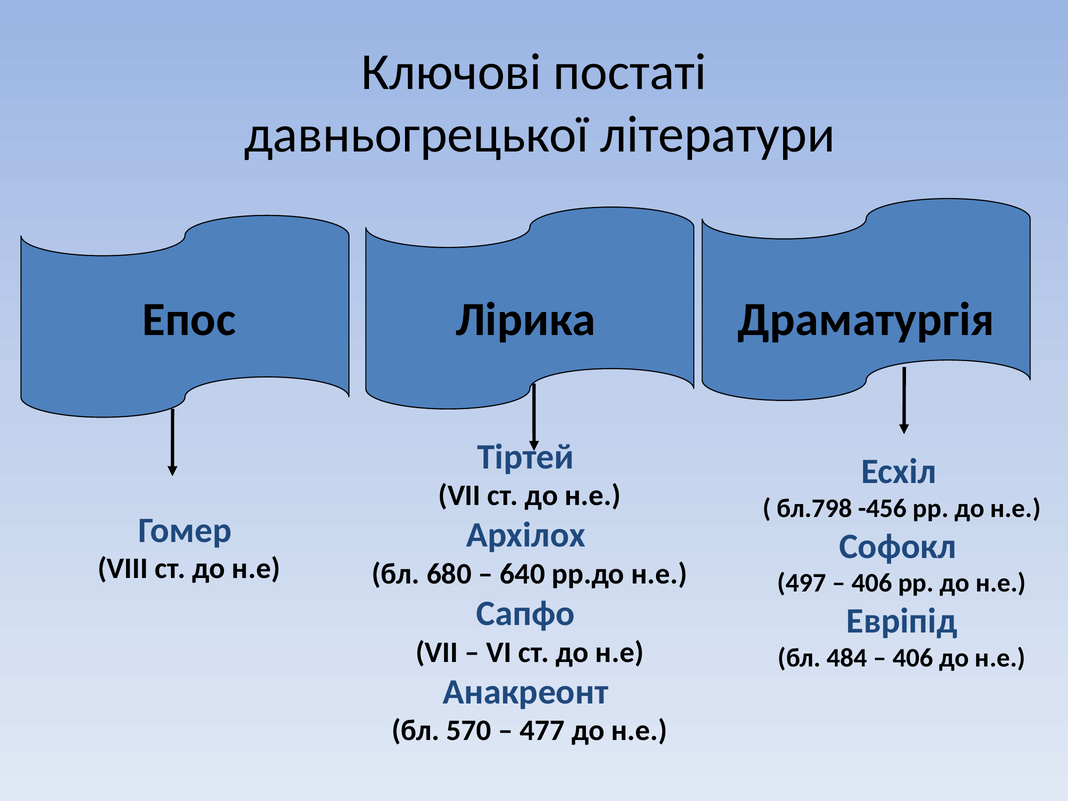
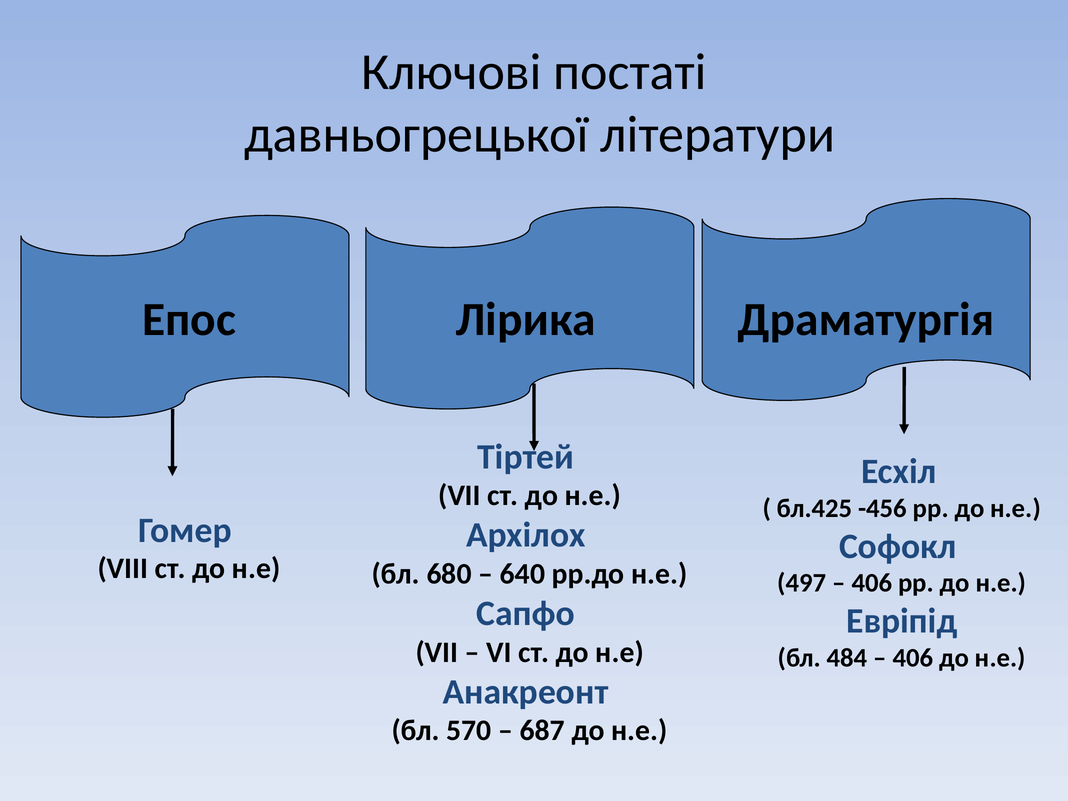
бл.798: бл.798 -> бл.425 (815, 508)
477: 477 -> 687 (542, 731)
